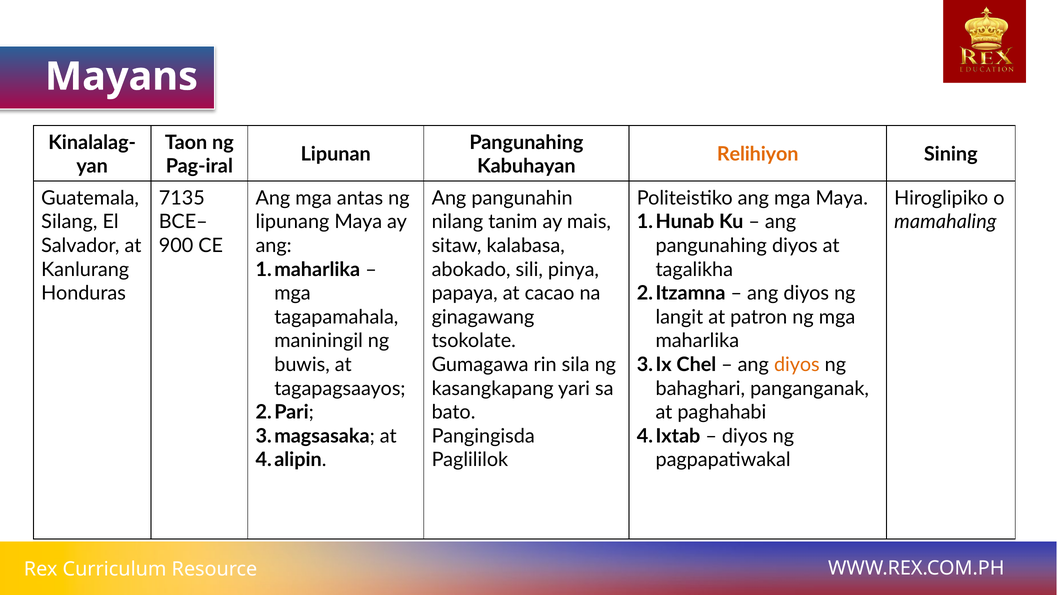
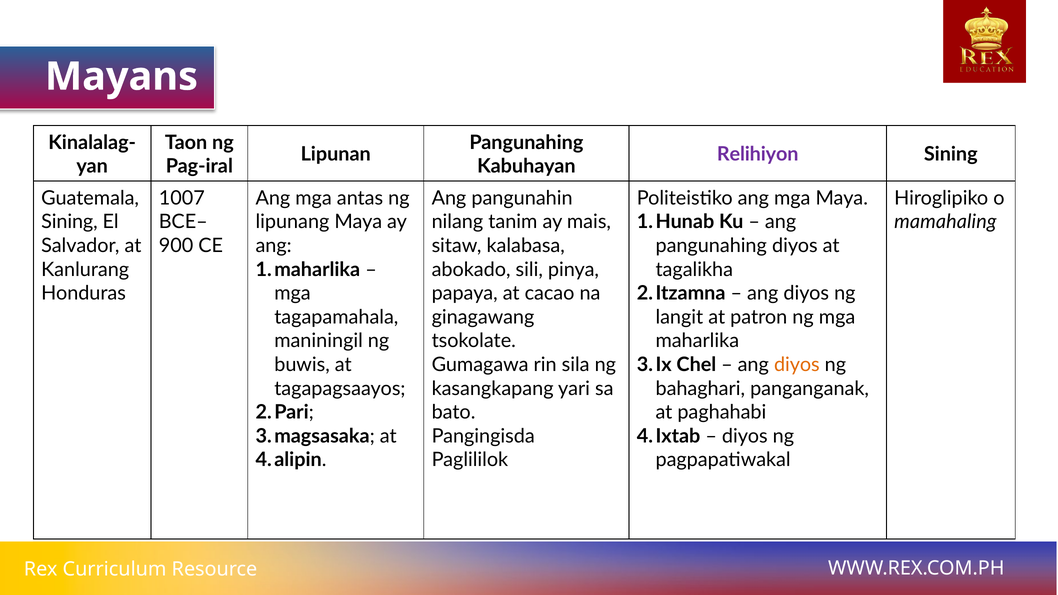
Relihiyon colour: orange -> purple (758, 154)
7135: 7135 -> 1007 (182, 198)
Silang: Silang -> Sining (69, 222)
